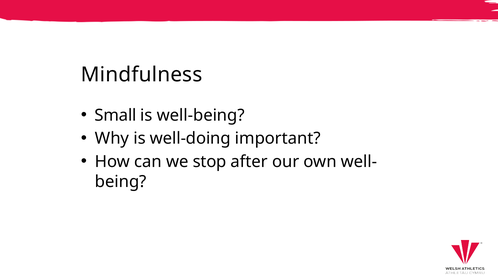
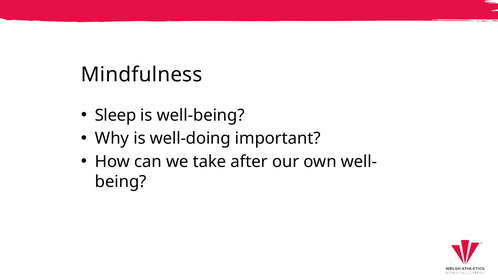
Small: Small -> Sleep (116, 115)
stop: stop -> take (210, 162)
